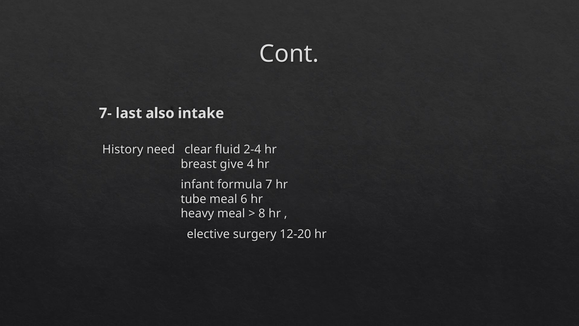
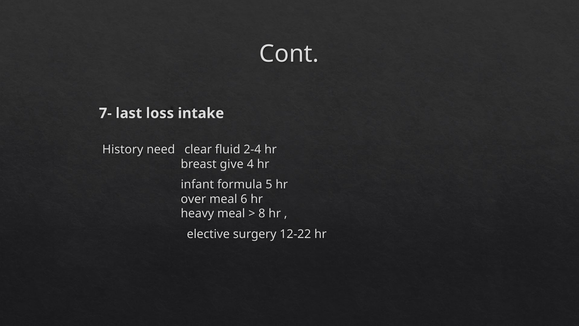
also: also -> loss (160, 113)
7: 7 -> 5 (269, 184)
tube: tube -> over (193, 199)
12-20: 12-20 -> 12-22 (295, 234)
